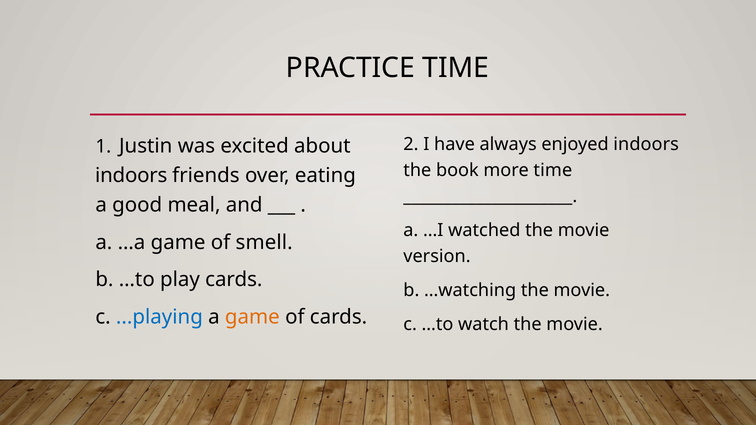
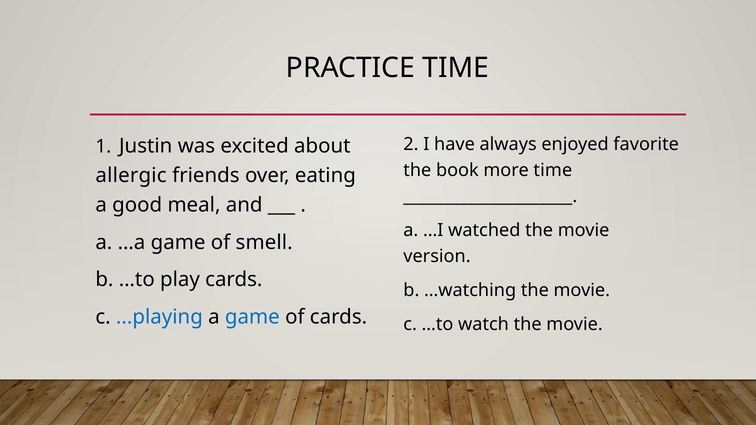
enjoyed indoors: indoors -> favorite (646, 144)
indoors: indoors -> allergic (131, 176)
game colour: orange -> blue (252, 317)
